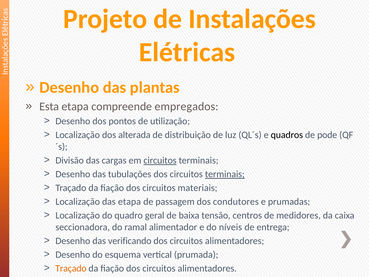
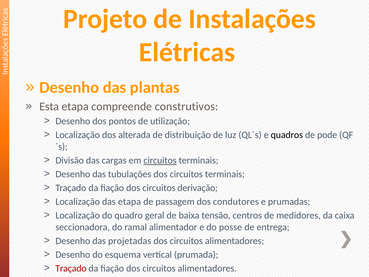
empregados: empregados -> construtivos (187, 106)
terminais underline: present -> none (225, 174)
materiais: materiais -> derivação (198, 188)
níveis: níveis -> posse (231, 227)
verificando: verificando -> projetadas (130, 241)
Traçado colour: orange -> red (71, 268)
